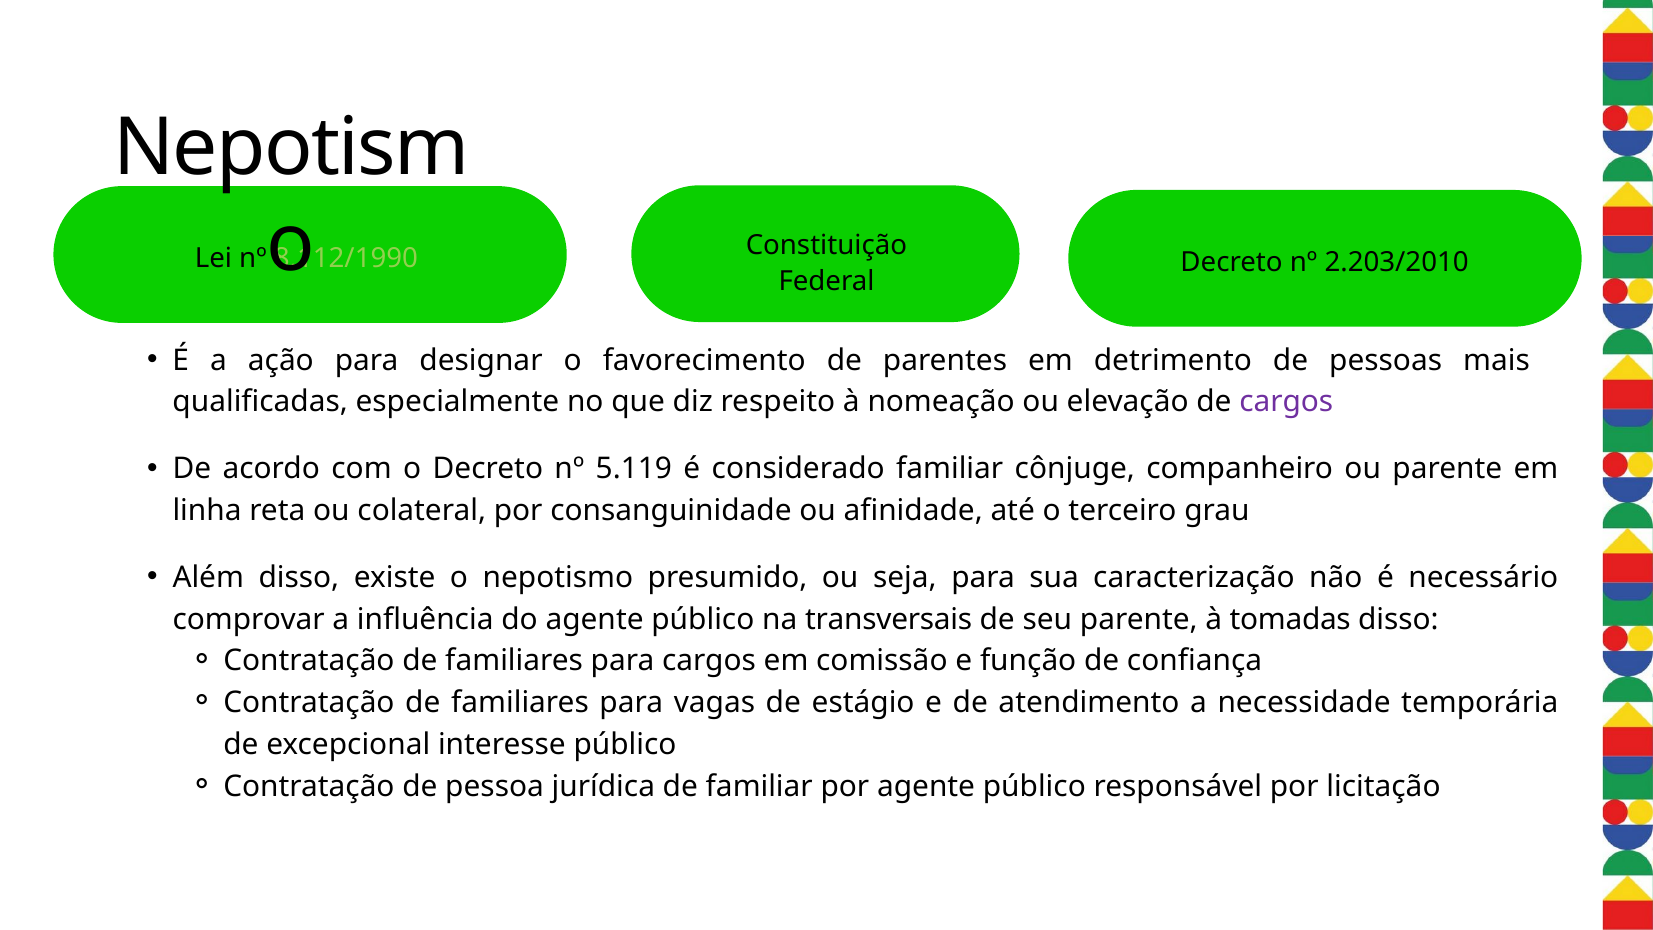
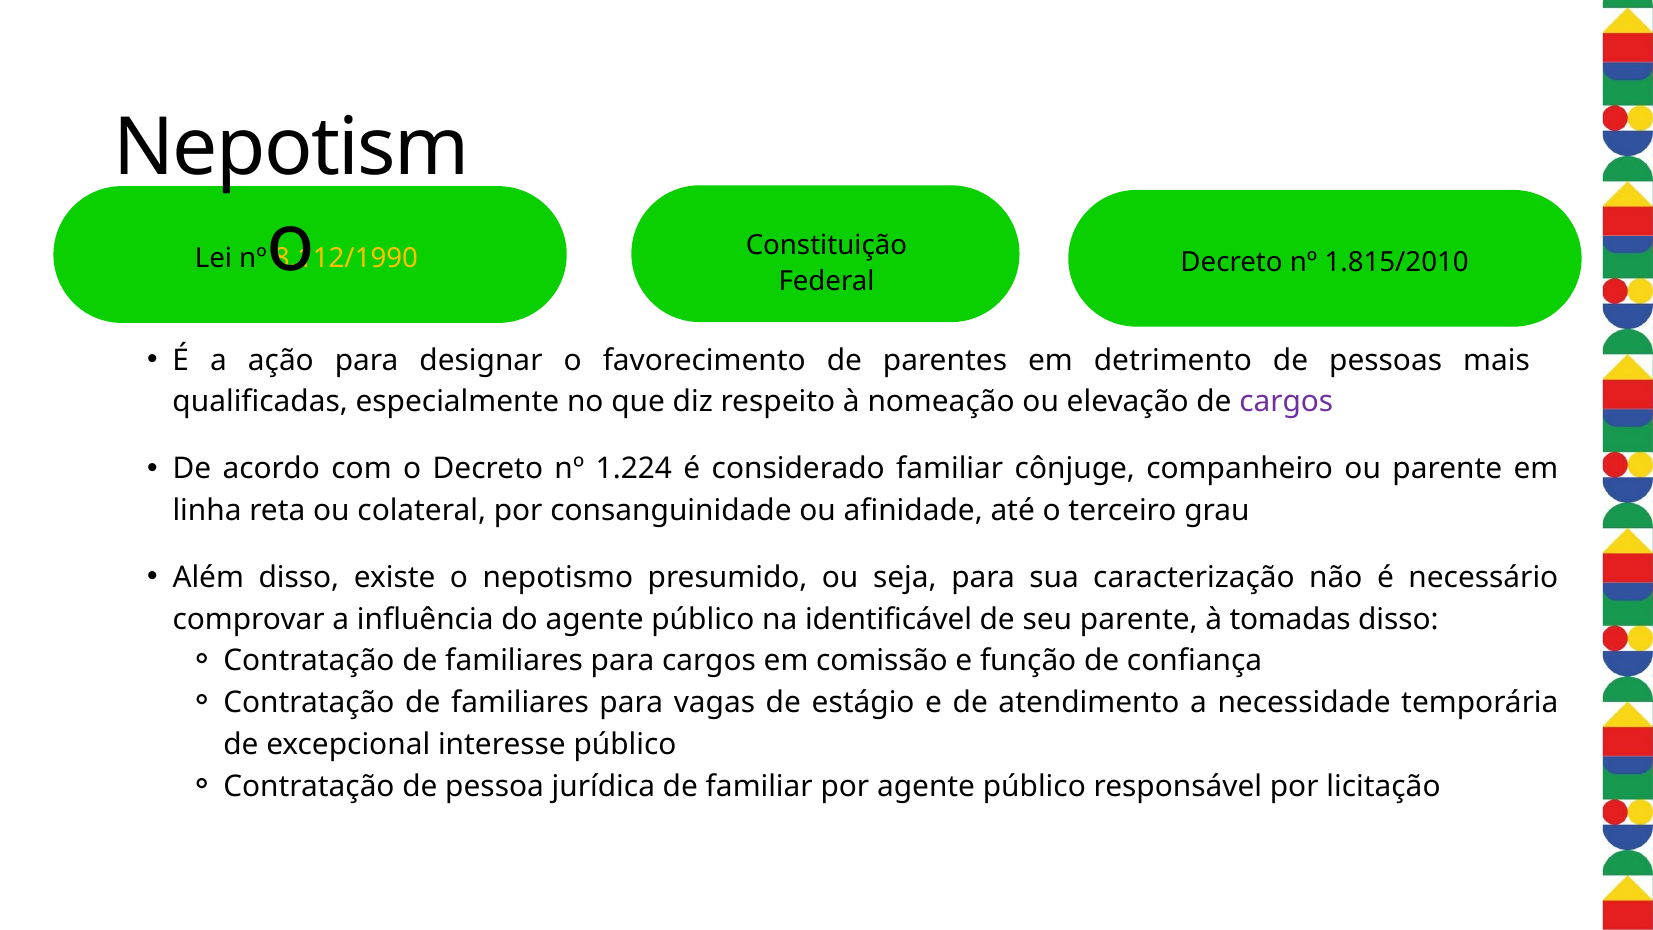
8.112/1990 colour: light green -> yellow (346, 258)
2.203/2010: 2.203/2010 -> 1.815/2010 (1397, 262)
5.119: 5.119 -> 1.224 (634, 469)
transversais: transversais -> identificável (889, 619)
